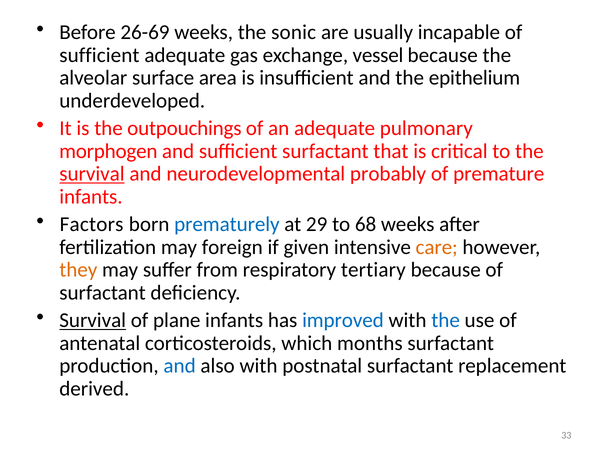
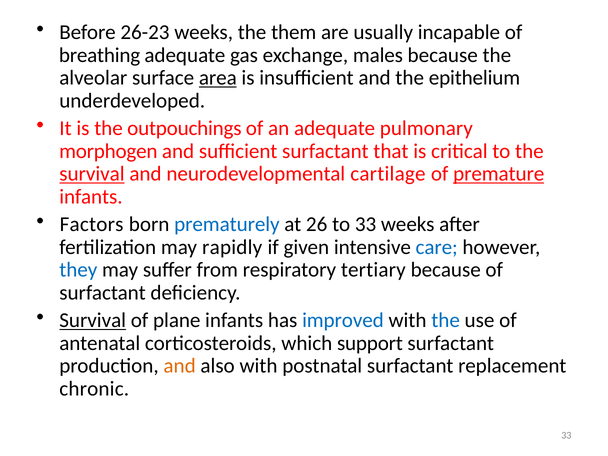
26-69: 26-69 -> 26-23 (145, 32)
sonic: sonic -> them (294, 32)
sufficient: sufficient -> breathing (100, 55)
vessel: vessel -> males (378, 55)
area underline: none -> present (218, 78)
probably: probably -> cartilage (388, 174)
premature underline: none -> present (499, 174)
29: 29 -> 26 (317, 224)
to 68: 68 -> 33 (366, 224)
foreign: foreign -> rapidly (232, 247)
care colour: orange -> blue (437, 247)
they colour: orange -> blue (78, 270)
months: months -> support (370, 343)
and colour: blue -> orange (180, 366)
derived: derived -> chronic (94, 389)
